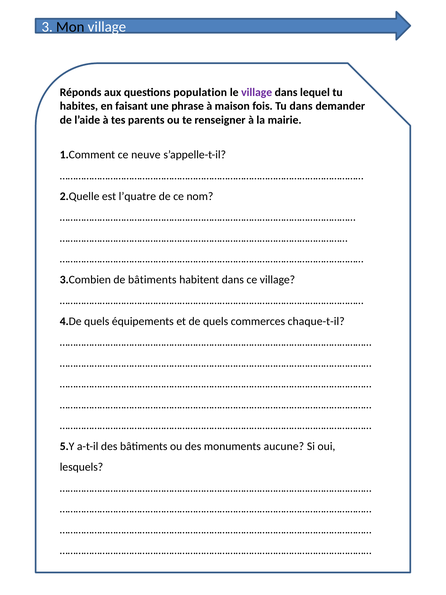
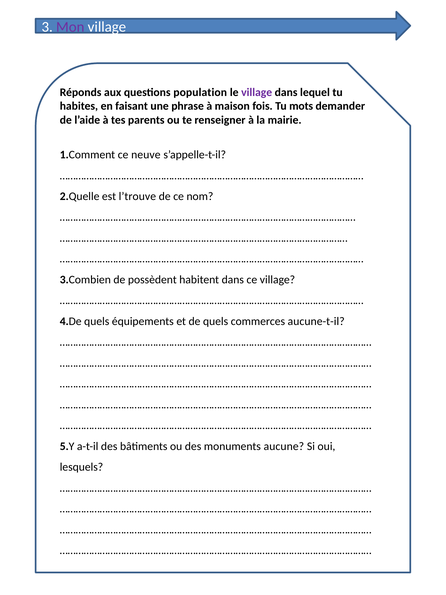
Mon colour: black -> purple (70, 27)
Tu dans: dans -> mots (301, 106)
l’quatre: l’quatre -> l’trouve (137, 196)
de bâtiments: bâtiments -> possèdent (152, 279)
chaque-t-il: chaque-t-il -> aucune-t-il (316, 321)
